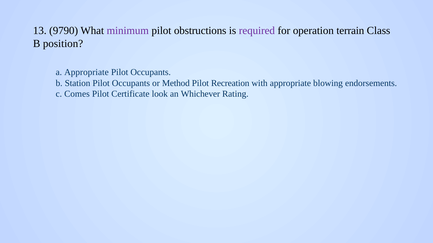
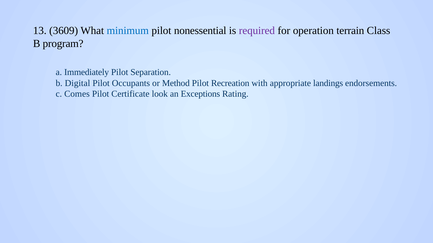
9790: 9790 -> 3609 (64, 31)
minimum colour: purple -> blue (128, 31)
obstructions: obstructions -> nonessential (200, 31)
position: position -> program (63, 44)
a Appropriate: Appropriate -> Immediately (87, 73)
Occupants: Occupants -> Separation (151, 73)
Station: Station -> Digital (77, 83)
blowing: blowing -> landings (328, 83)
Whichever: Whichever -> Exceptions (200, 94)
